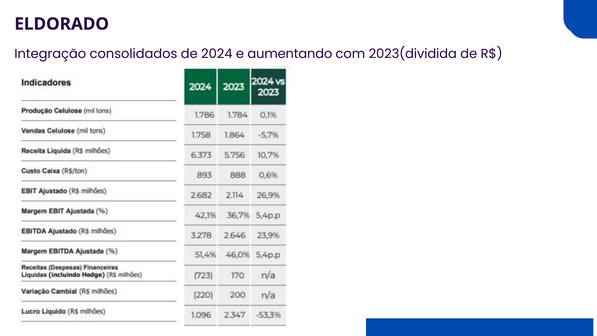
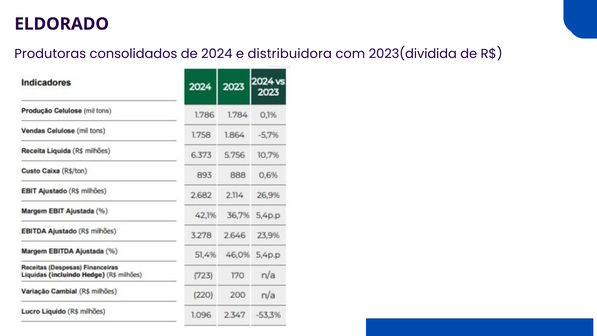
Integração: Integração -> Produtoras (50, 54)
aumentando: aumentando -> distribuidora (290, 54)
